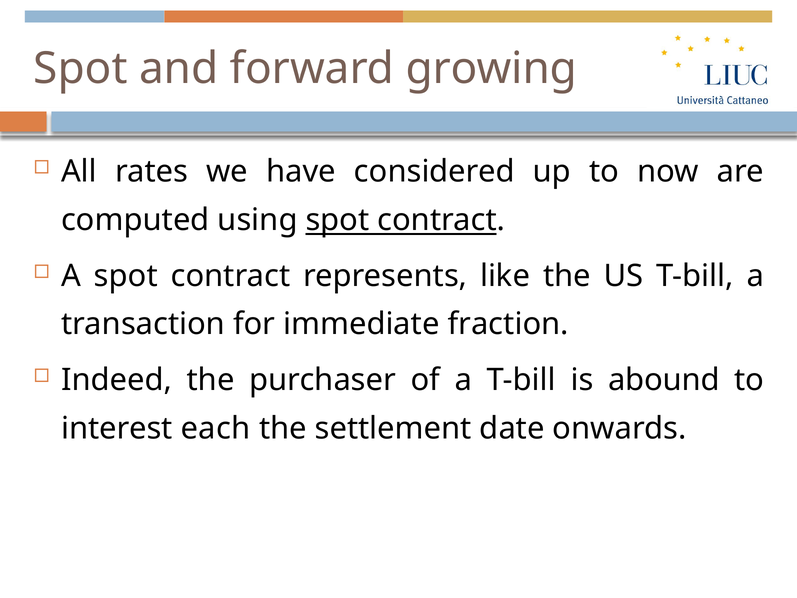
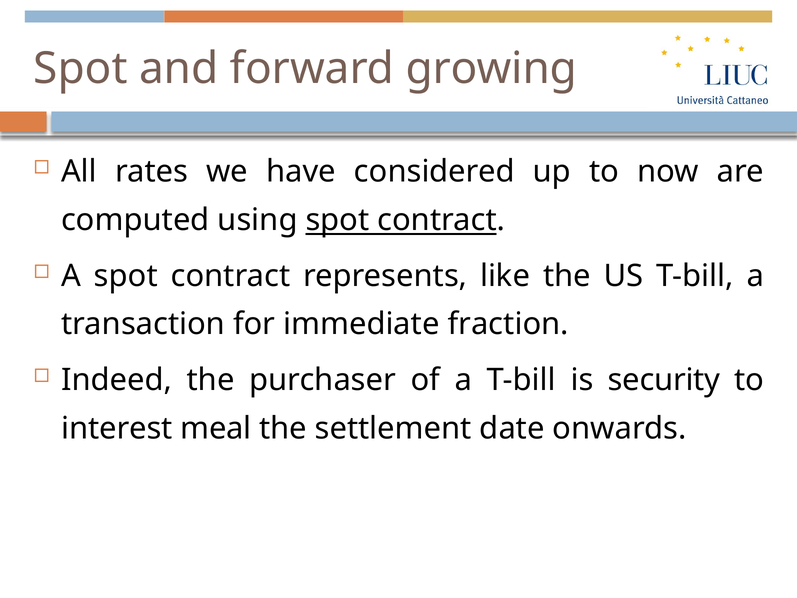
abound: abound -> security (664, 380)
each: each -> meal (216, 428)
